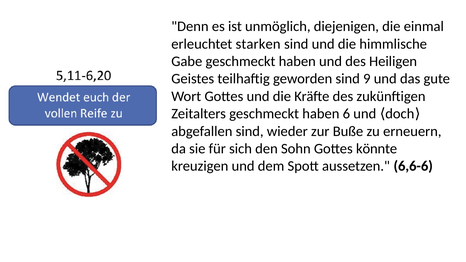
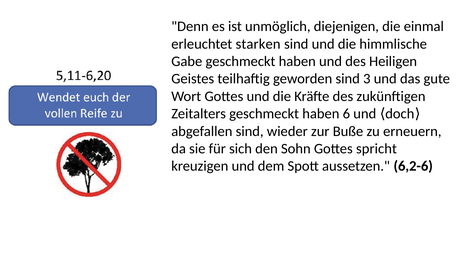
9: 9 -> 3 (367, 79)
könnte: könnte -> spricht (376, 149)
6,6-6: 6,6-6 -> 6,2-6 (413, 166)
